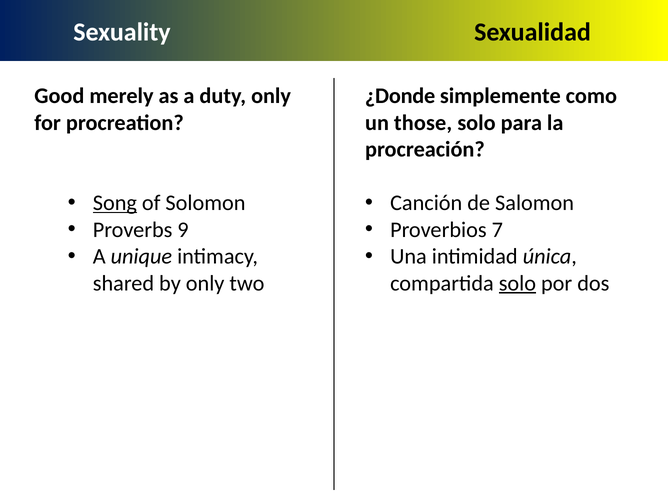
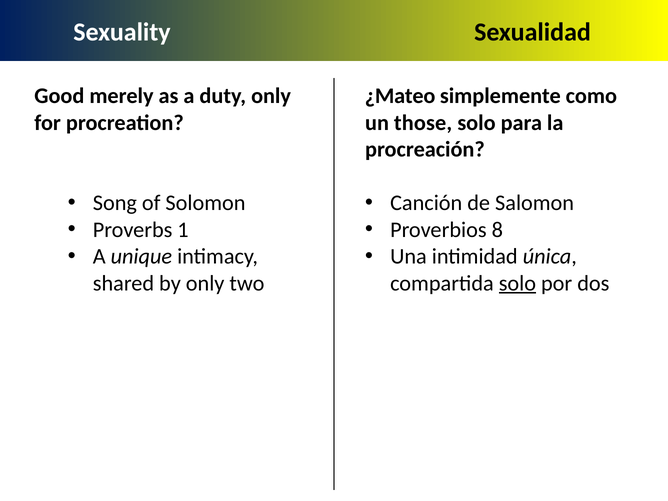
¿Donde: ¿Donde -> ¿Mateo (400, 96)
Song underline: present -> none (115, 203)
9: 9 -> 1 (183, 230)
7: 7 -> 8 (497, 230)
